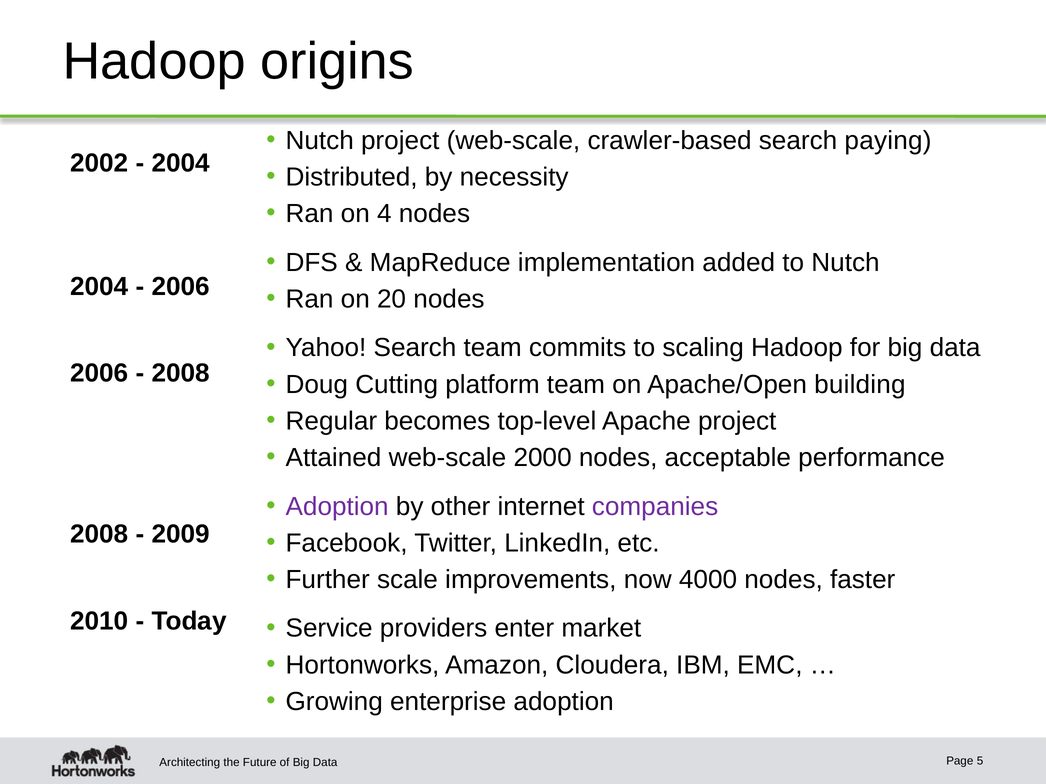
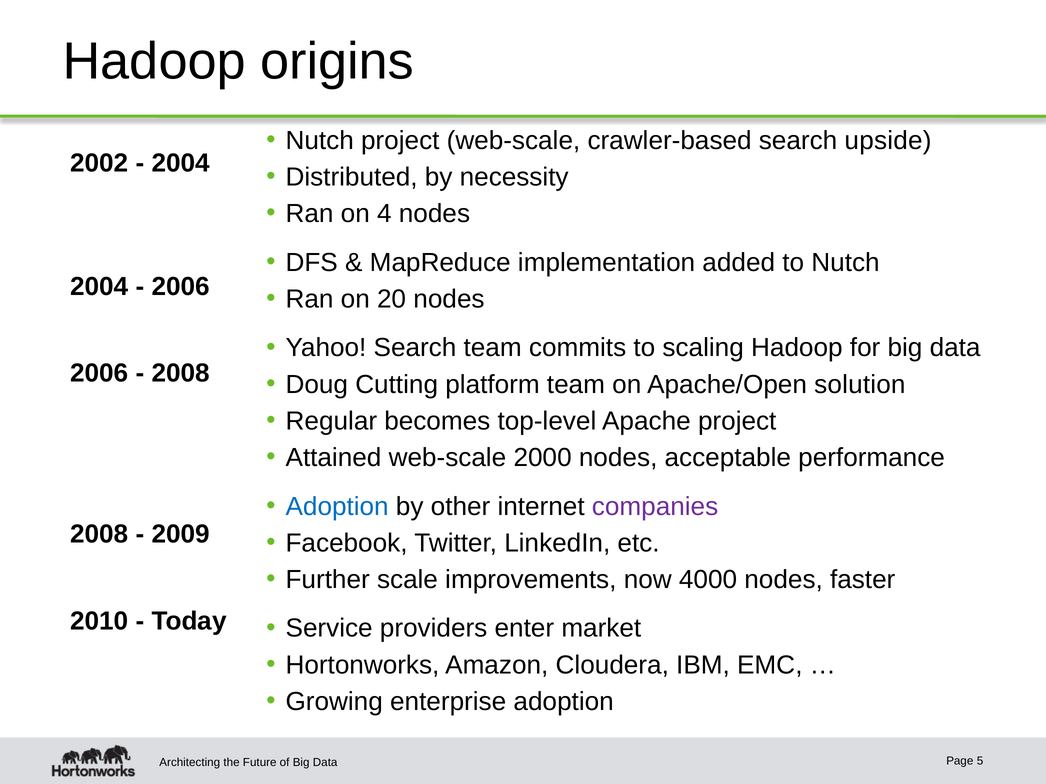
paying: paying -> upside (888, 141)
building: building -> solution (860, 385)
Adoption colour: purple -> blue (337, 507)
